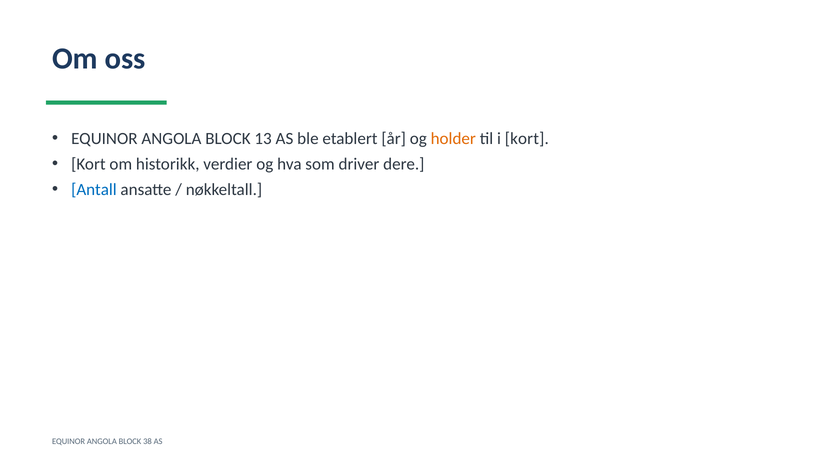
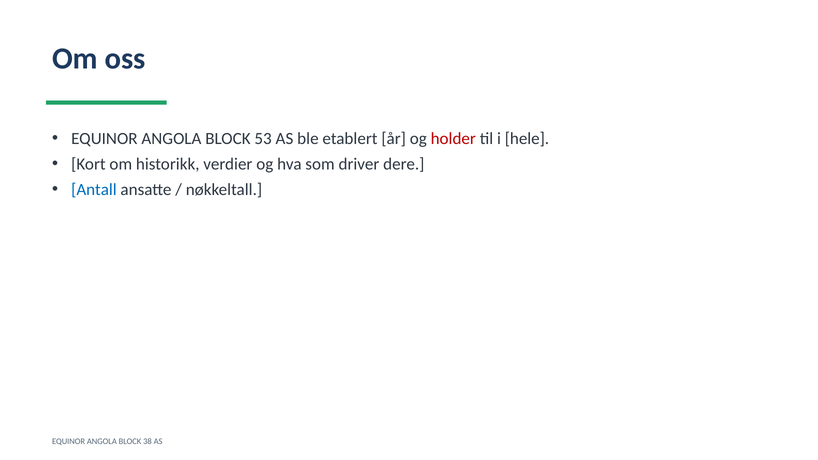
13: 13 -> 53 (263, 139)
holder colour: orange -> red (453, 139)
i kort: kort -> hele (527, 139)
